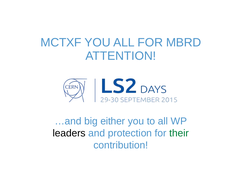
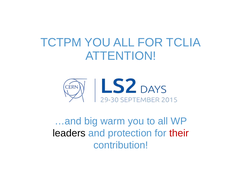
MCTXF: MCTXF -> TCTPM (61, 42)
MBRD: MBRD -> TCLIA (183, 42)
either: either -> warm (113, 121)
their colour: green -> red (179, 133)
